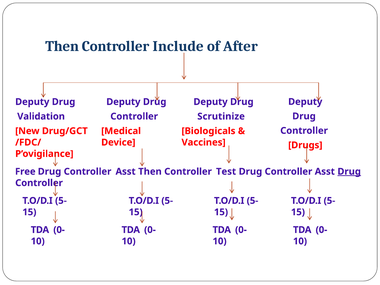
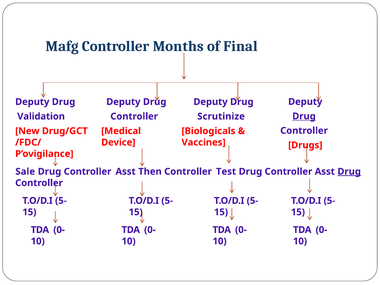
Then: Then -> Mafg (62, 46)
Include: Include -> Months (178, 46)
After: After -> Final (240, 46)
Drug underline: none -> present (304, 116)
Free: Free -> Sale (25, 172)
